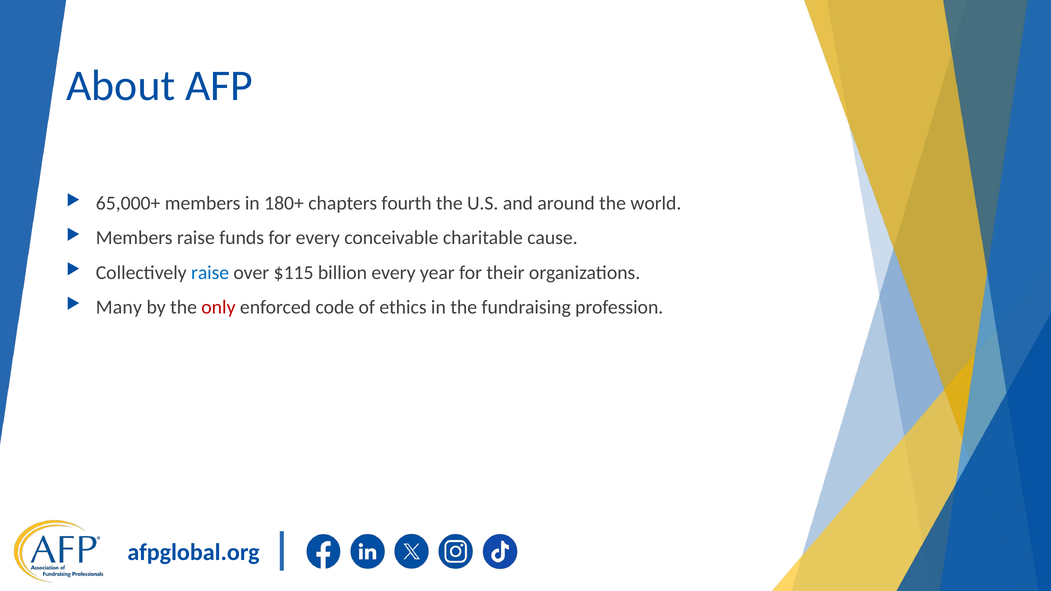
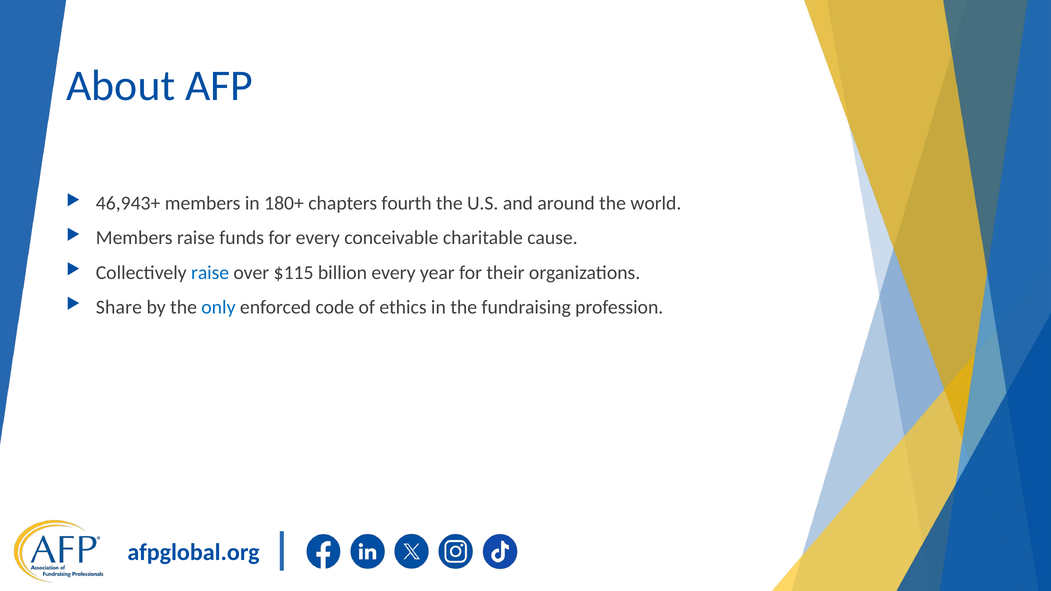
65,000+: 65,000+ -> 46,943+ (128, 203)
Many: Many -> Share (119, 307)
only colour: red -> blue (218, 307)
